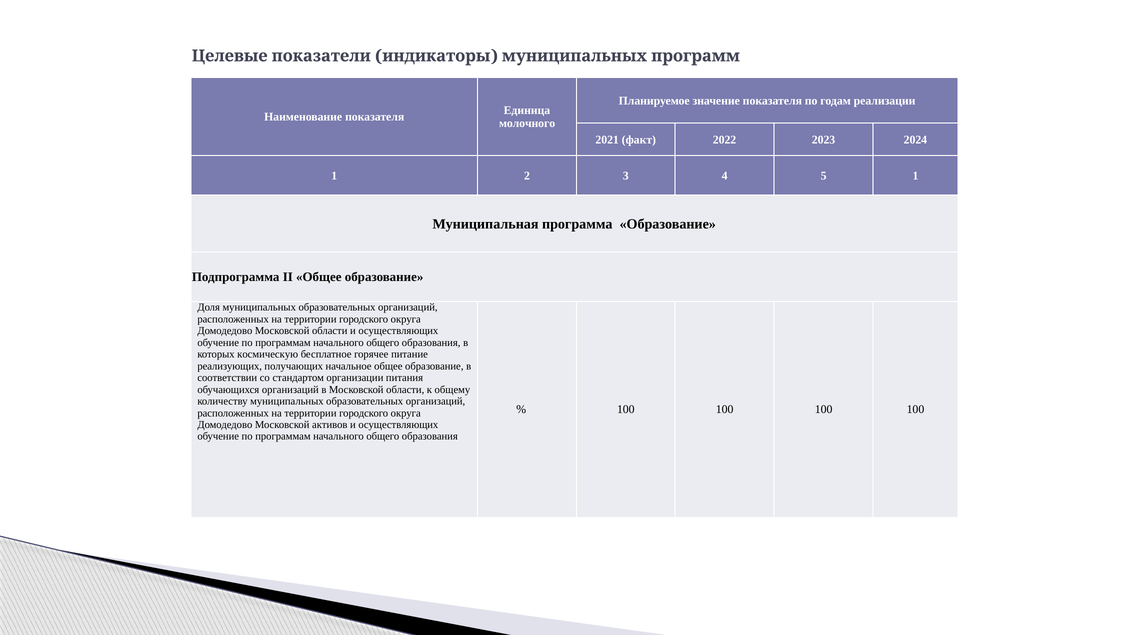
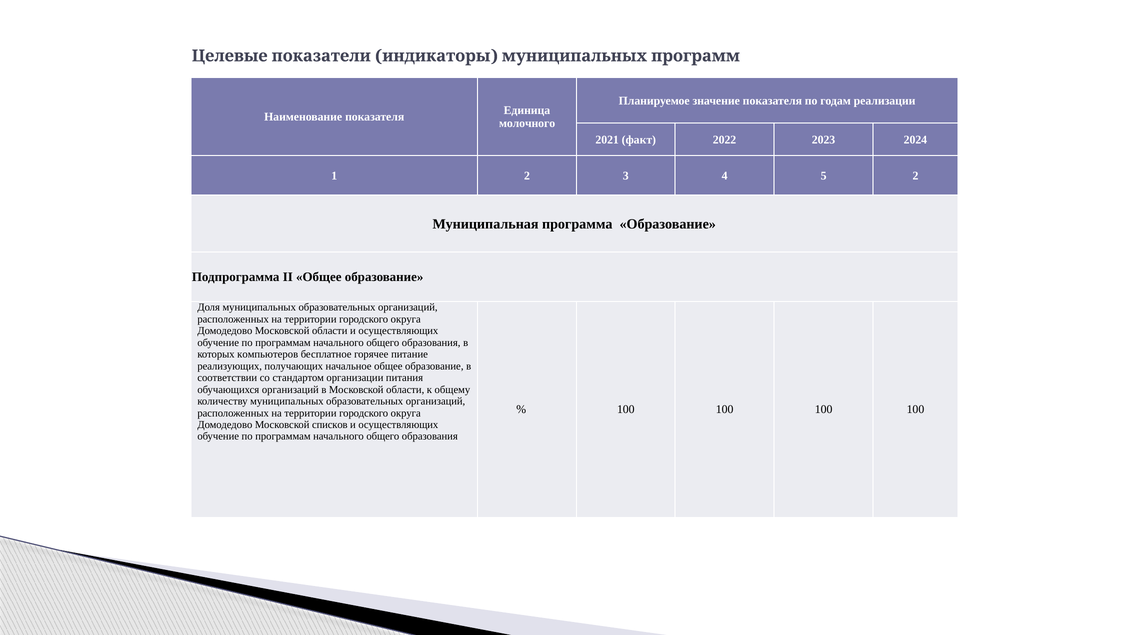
5 1: 1 -> 2 (915, 176)
космическую: космическую -> компьютеров (268, 354)
активов: активов -> списков (330, 425)
